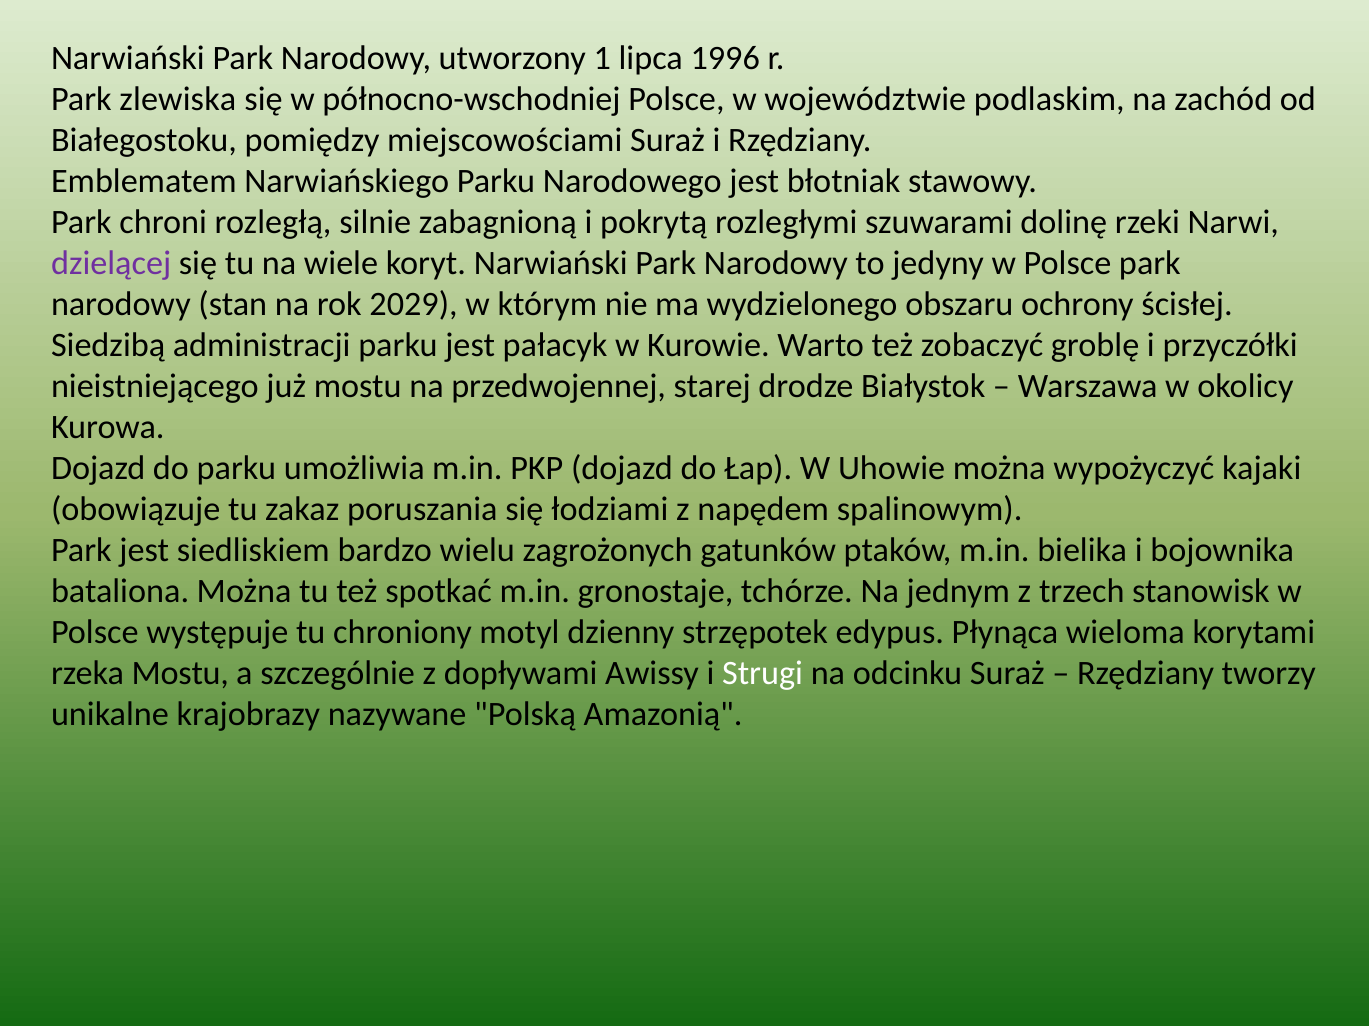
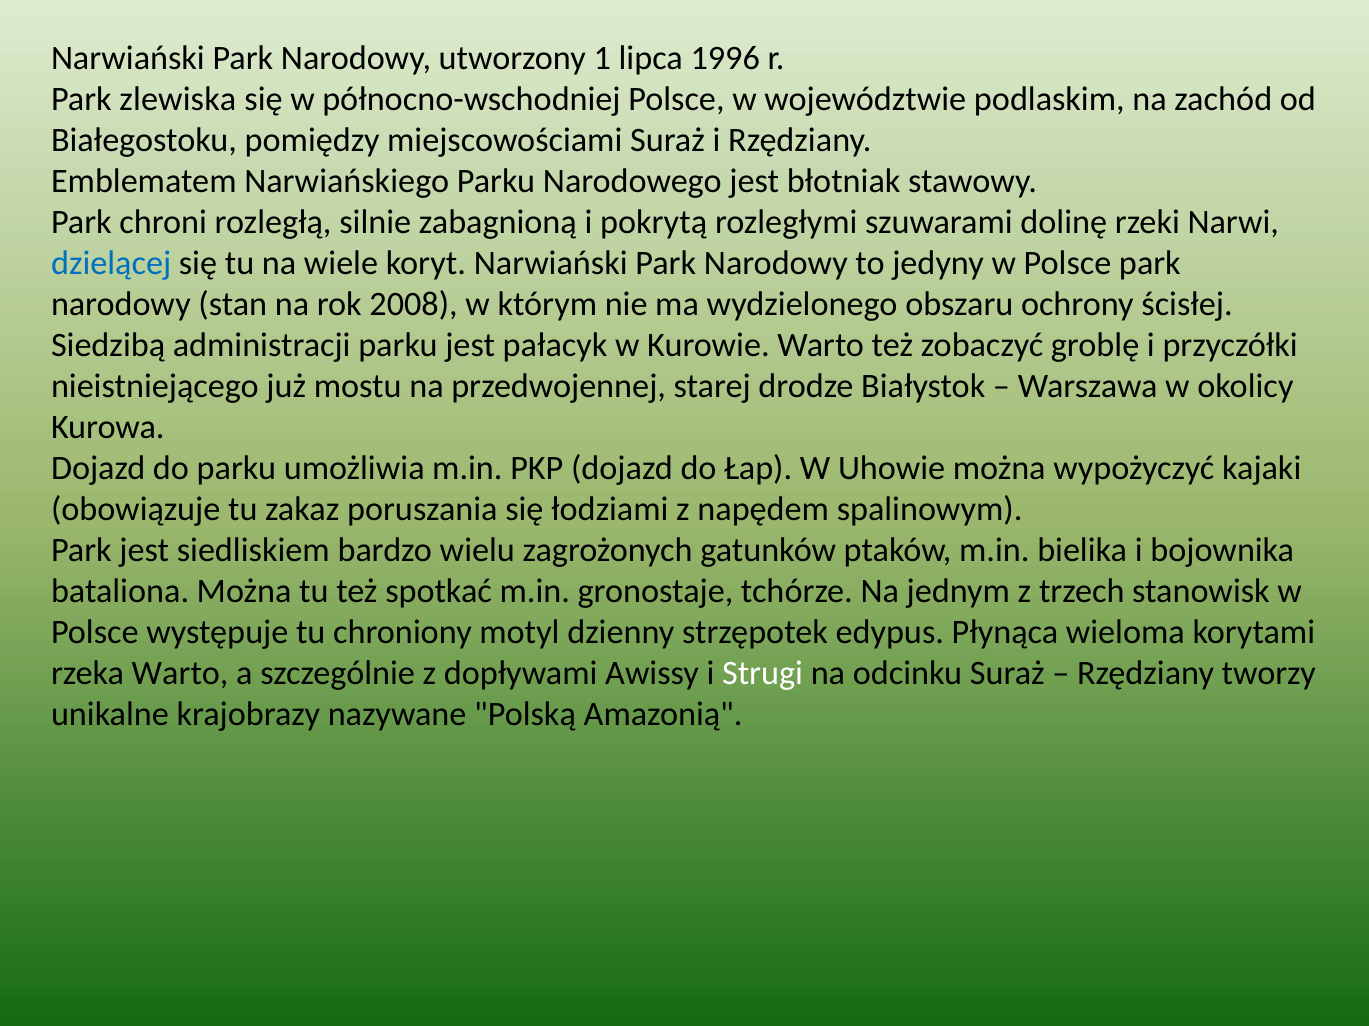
dzielącej colour: purple -> blue (111, 263)
2029: 2029 -> 2008 (414, 304)
rzeka Mostu: Mostu -> Warto (180, 674)
